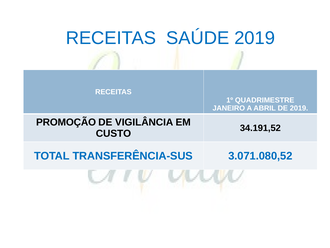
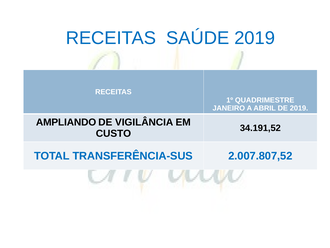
PROMOÇÃO: PROMOÇÃO -> AMPLIANDO (66, 122)
3.071.080,52: 3.071.080,52 -> 2.007.807,52 (260, 156)
